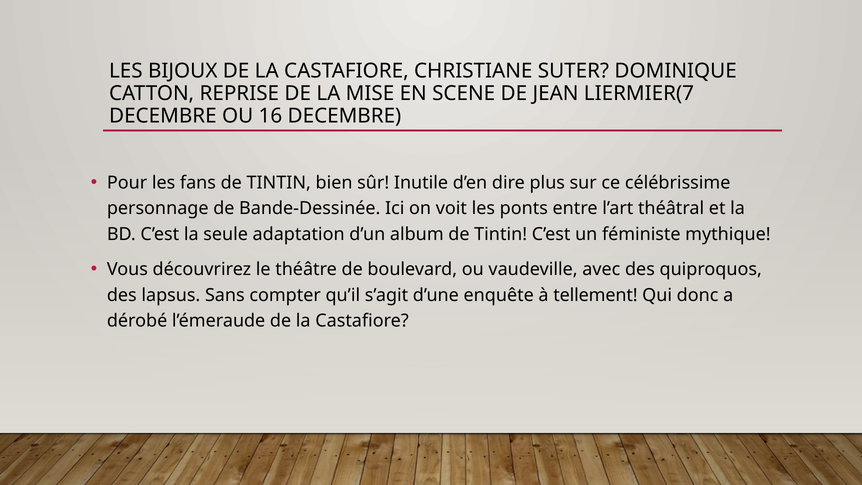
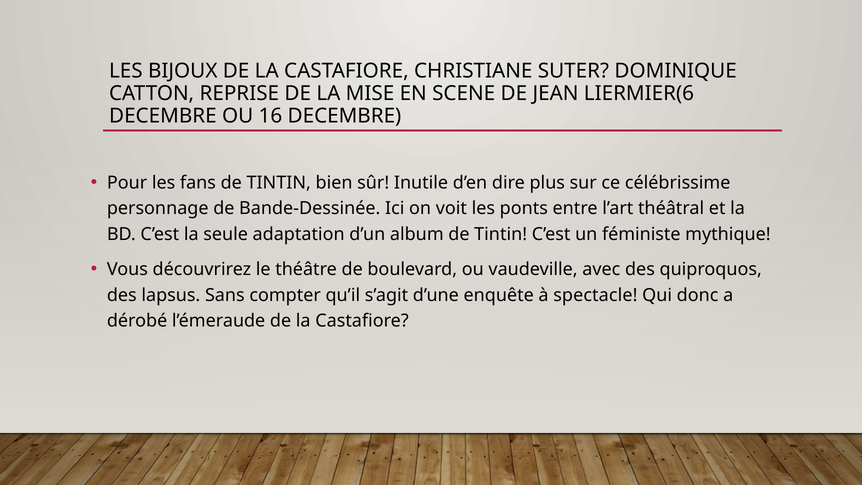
LIERMIER(7: LIERMIER(7 -> LIERMIER(6 (639, 93)
tellement: tellement -> spectacle (595, 295)
